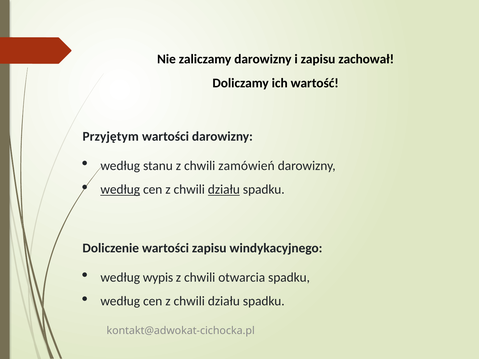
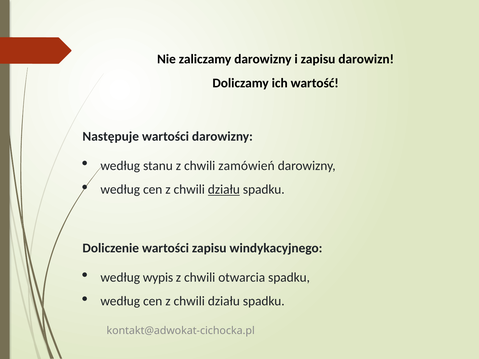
zachował: zachował -> darowizn (366, 59)
Przyjętym: Przyjętym -> Następuje (111, 136)
według underline: present -> none (120, 190)
